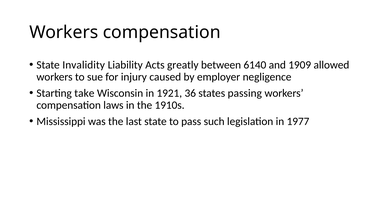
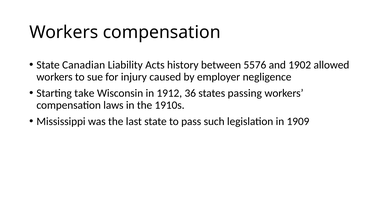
Invalidity: Invalidity -> Canadian (84, 65)
greatly: greatly -> history (183, 65)
6140: 6140 -> 5576 (255, 65)
1909: 1909 -> 1902 (300, 65)
1921: 1921 -> 1912 (169, 93)
1977: 1977 -> 1909 (298, 121)
